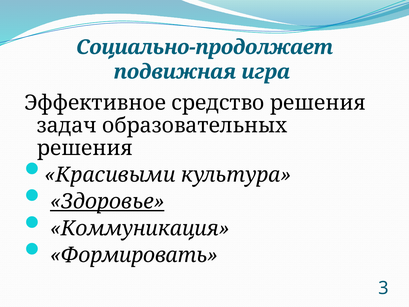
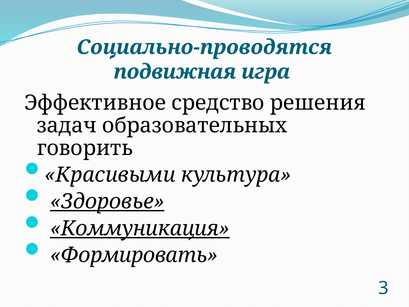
Социально-продолжает: Социально-продолжает -> Социально-проводятся (204, 47)
решения: решения -> говорить (85, 148)
Коммуникация underline: none -> present (140, 228)
